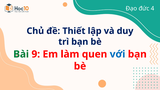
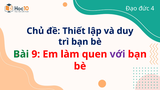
với colour: blue -> purple (118, 54)
